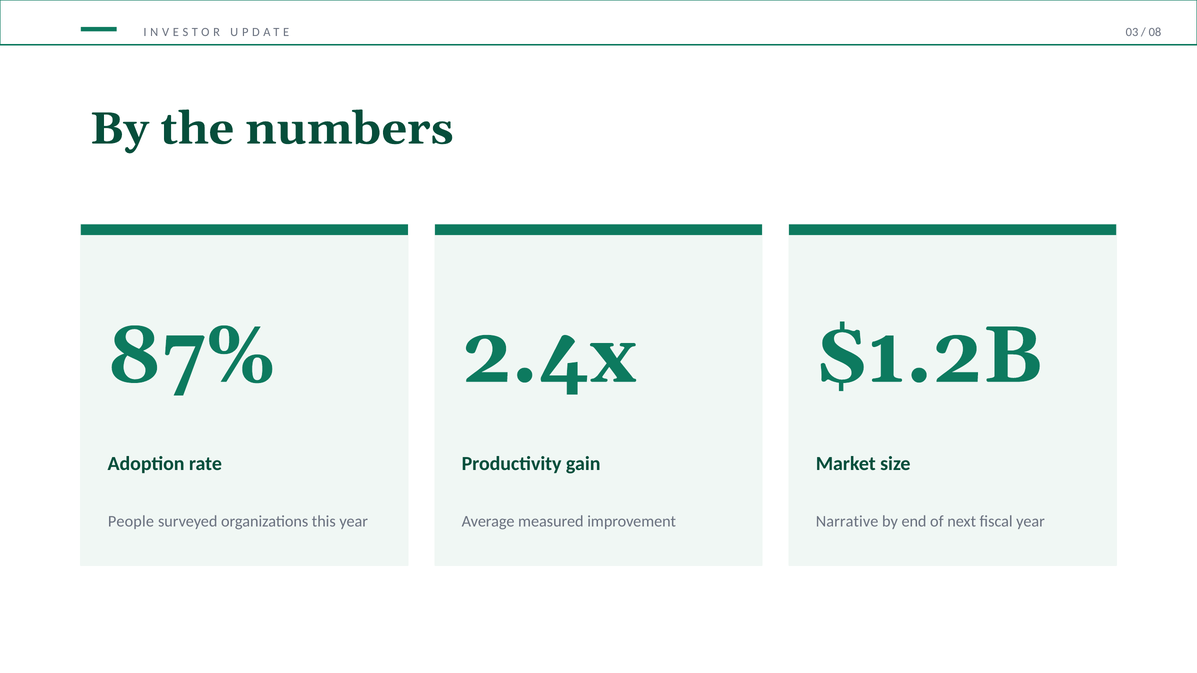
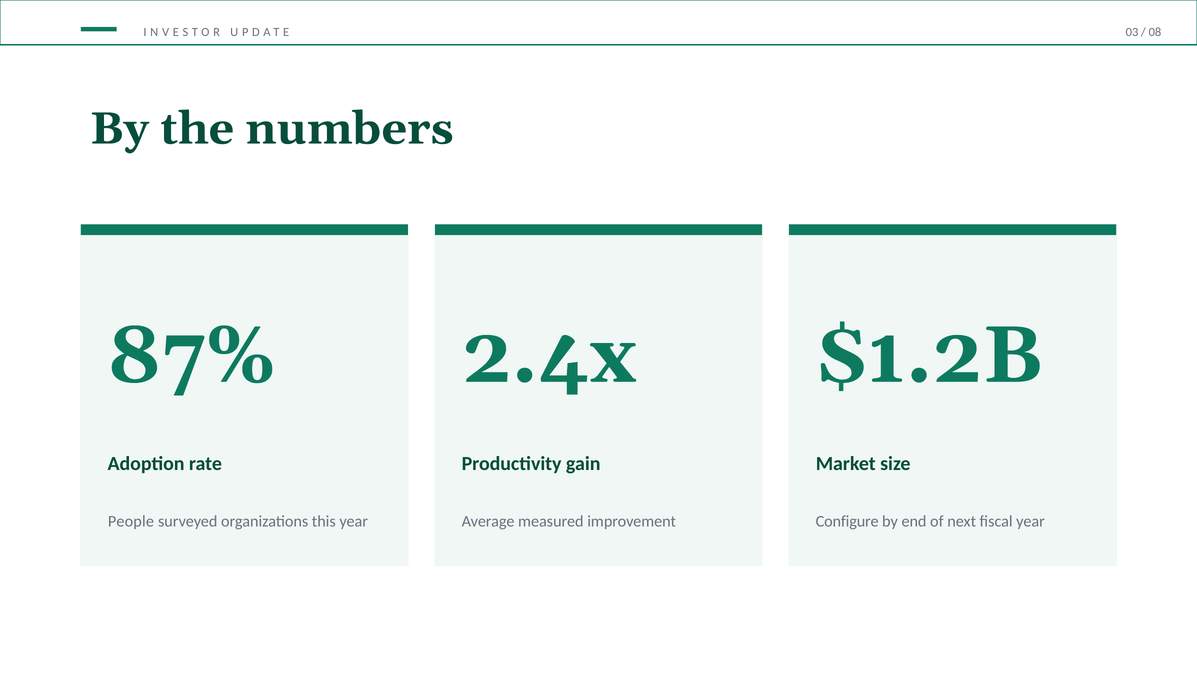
Narrative: Narrative -> Configure (847, 522)
